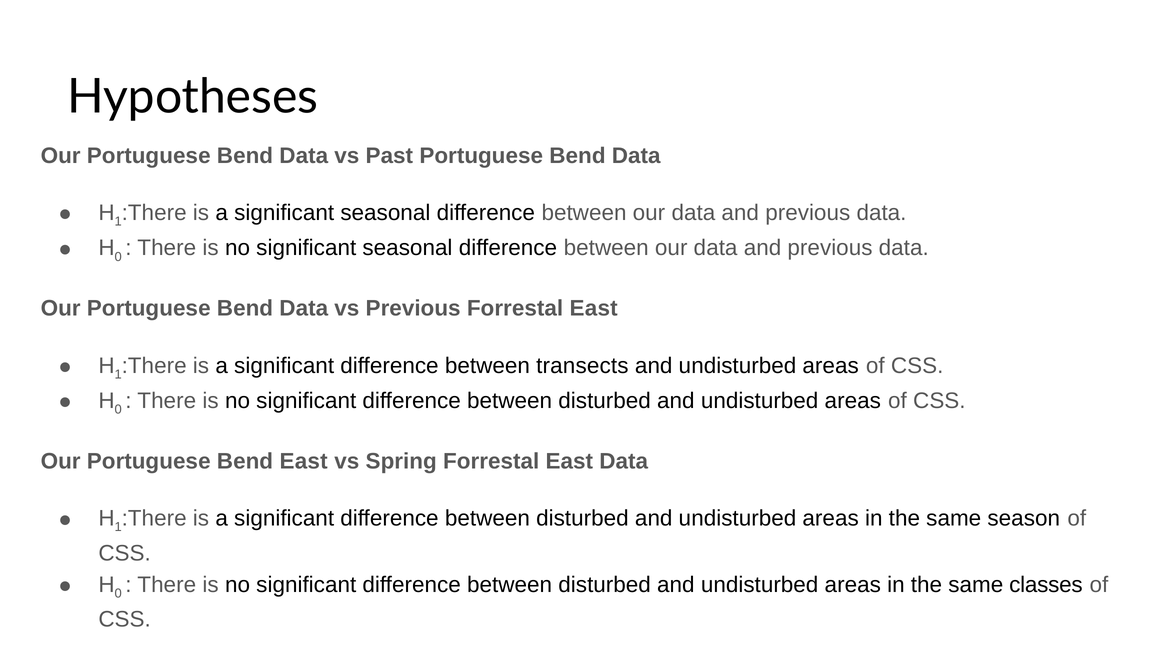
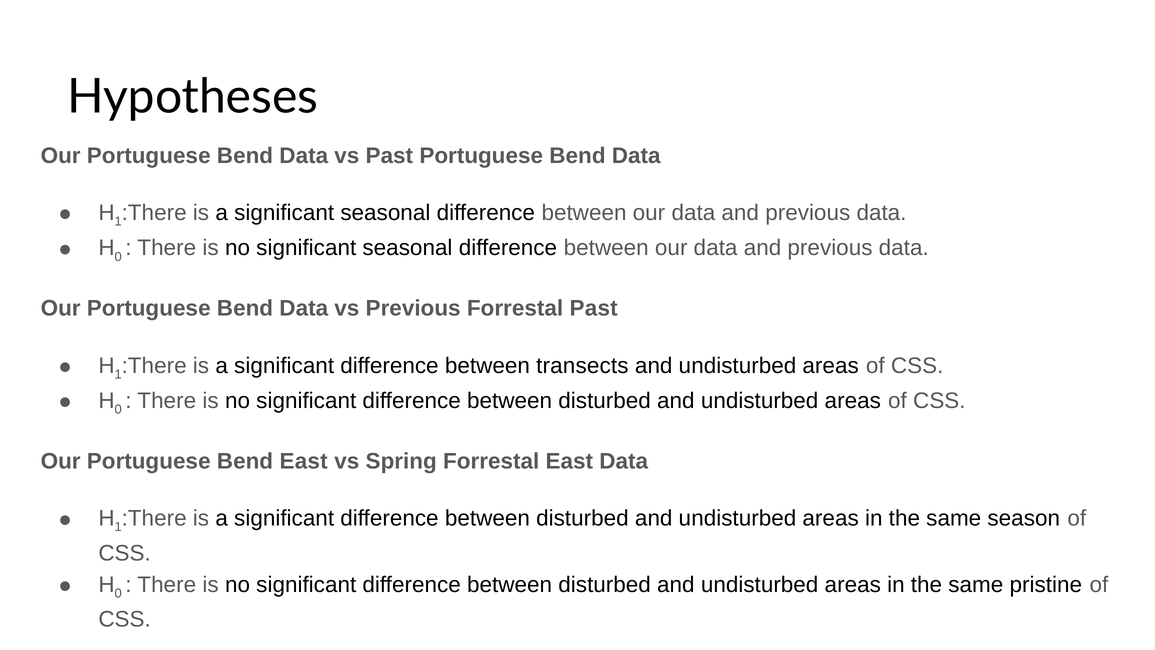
Previous Forrestal East: East -> Past (594, 308)
classes: classes -> pristine (1046, 584)
